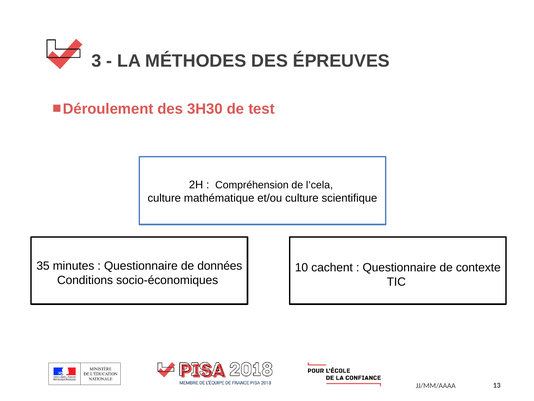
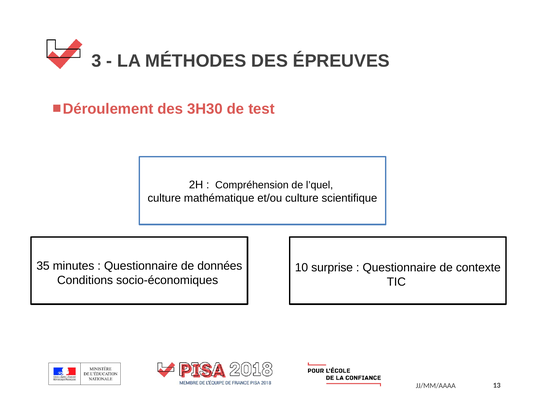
l’cela: l’cela -> l’quel (320, 185)
cachent: cachent -> surprise (332, 267)
